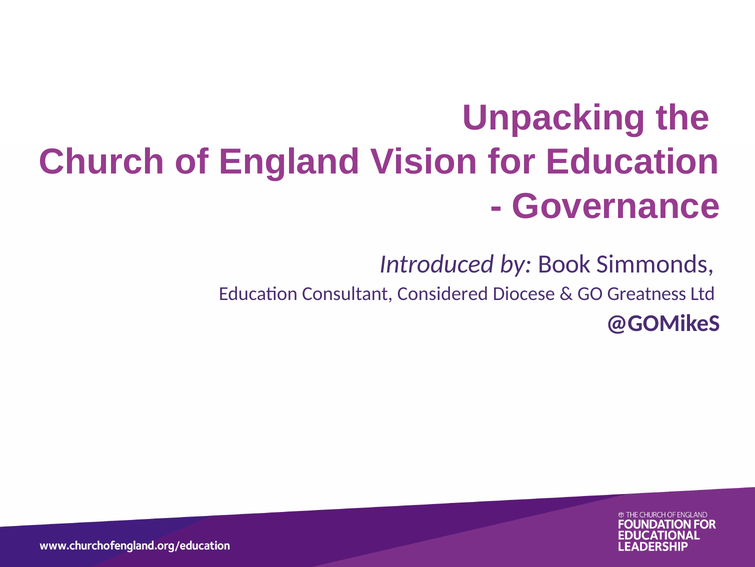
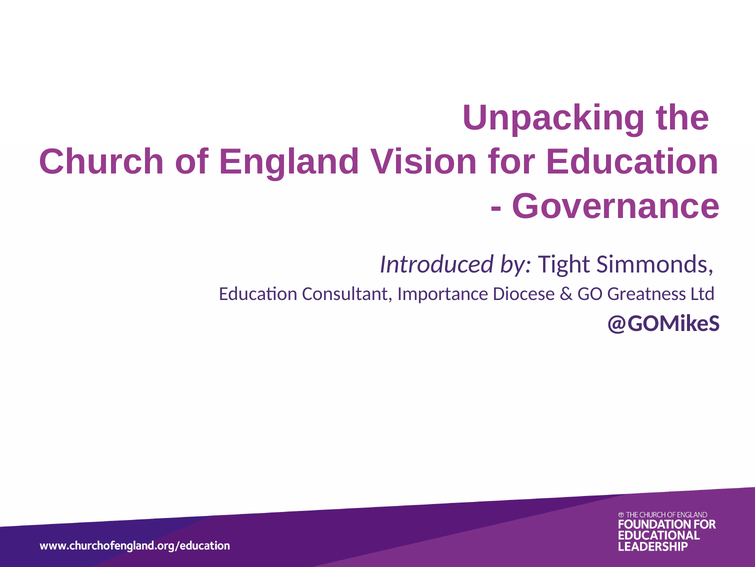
Book: Book -> Tight (564, 264)
Considered: Considered -> Importance (443, 293)
